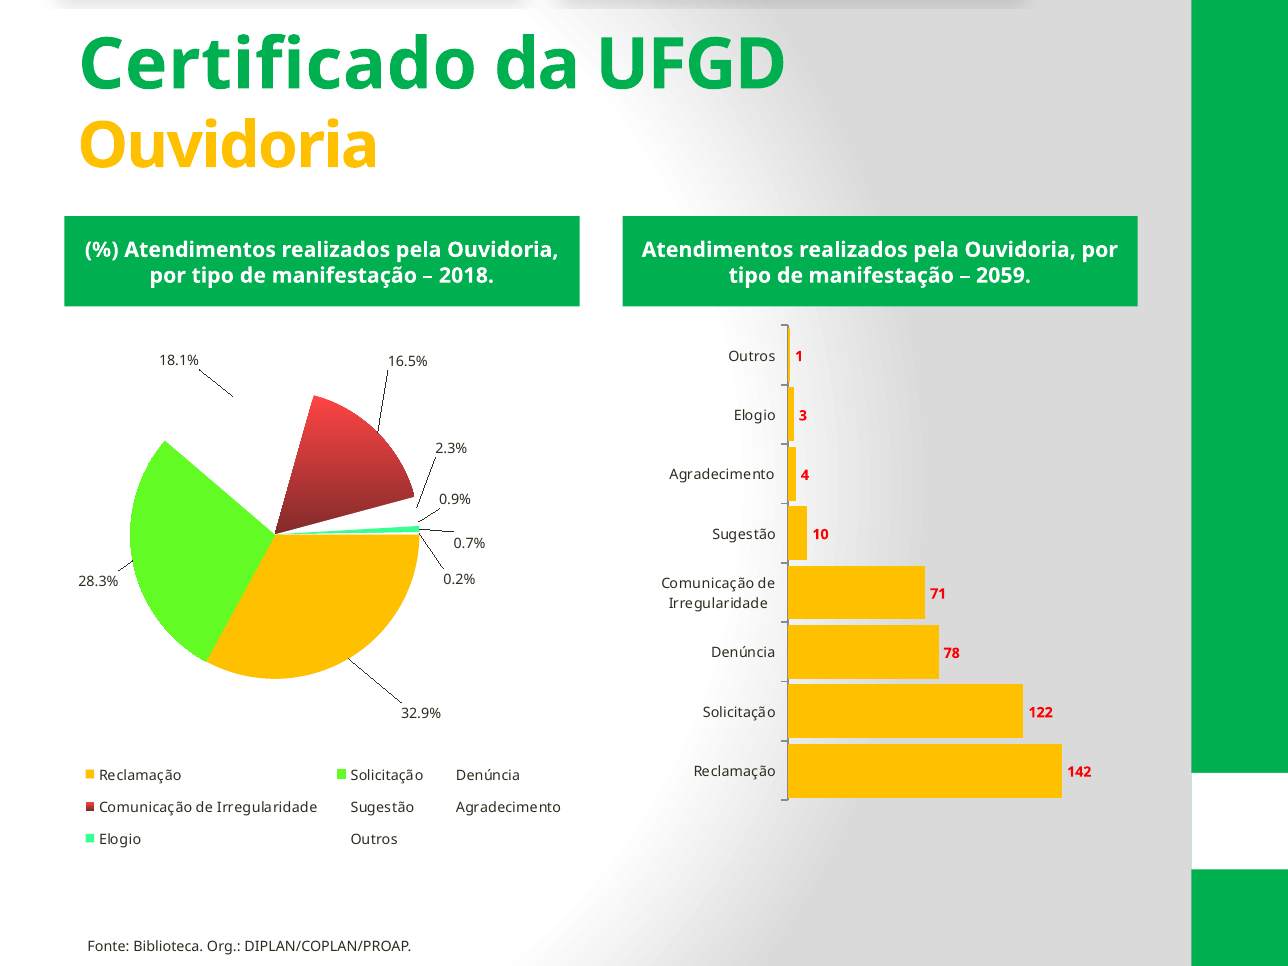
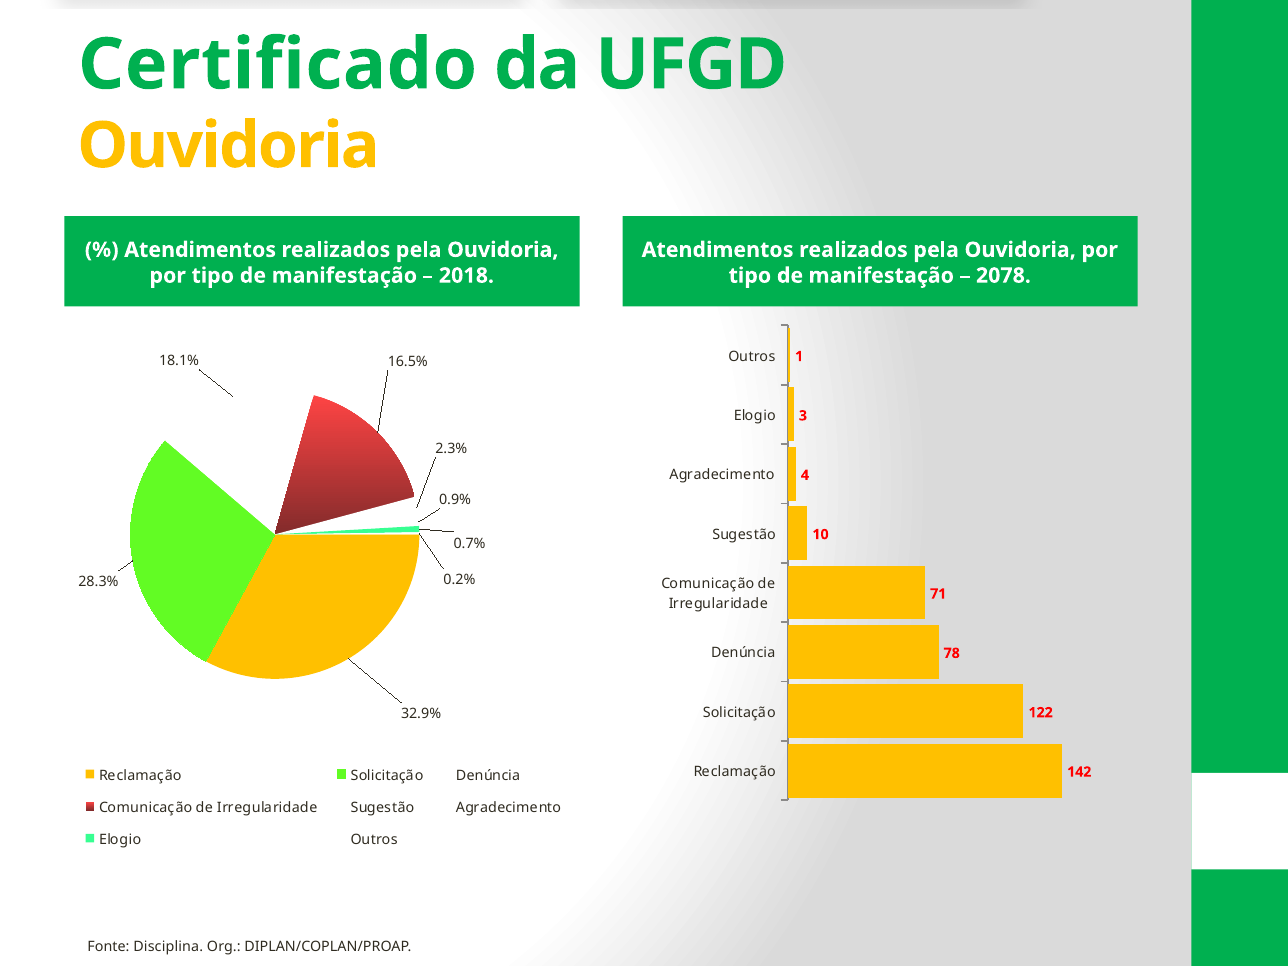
2059: 2059 -> 2078 (1003, 276)
Biblioteca: Biblioteca -> Disciplina (168, 947)
